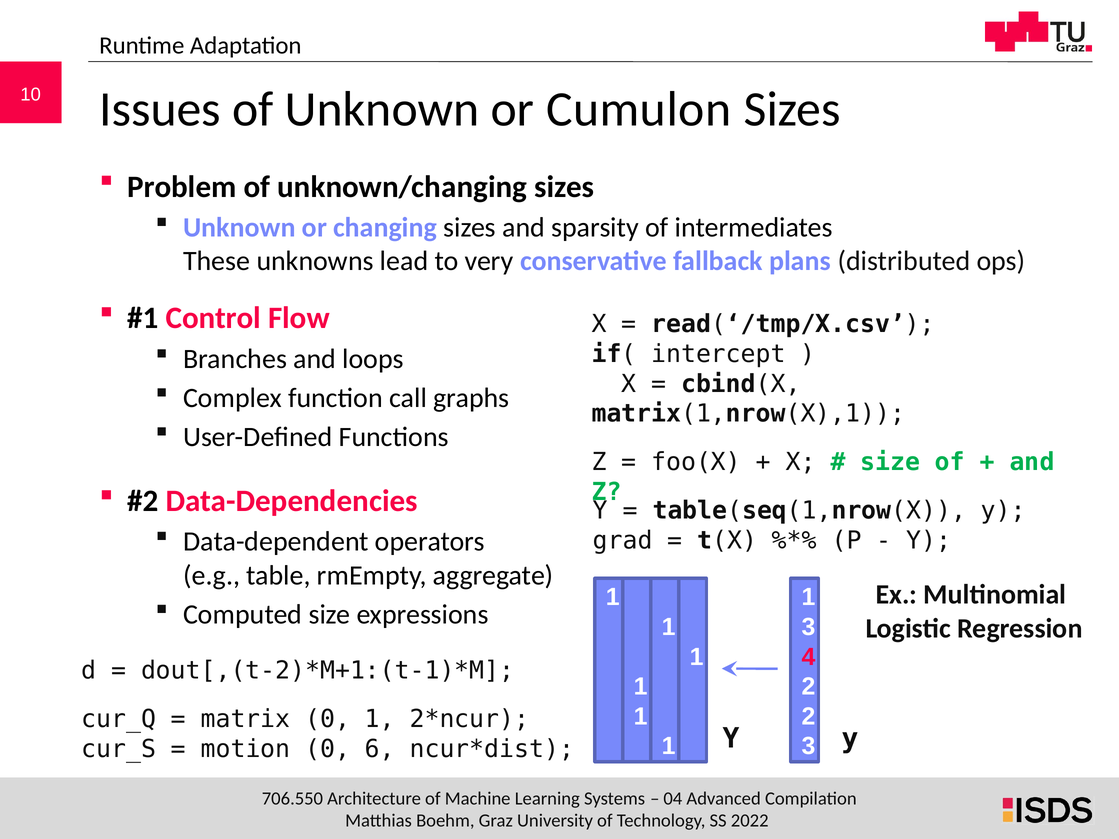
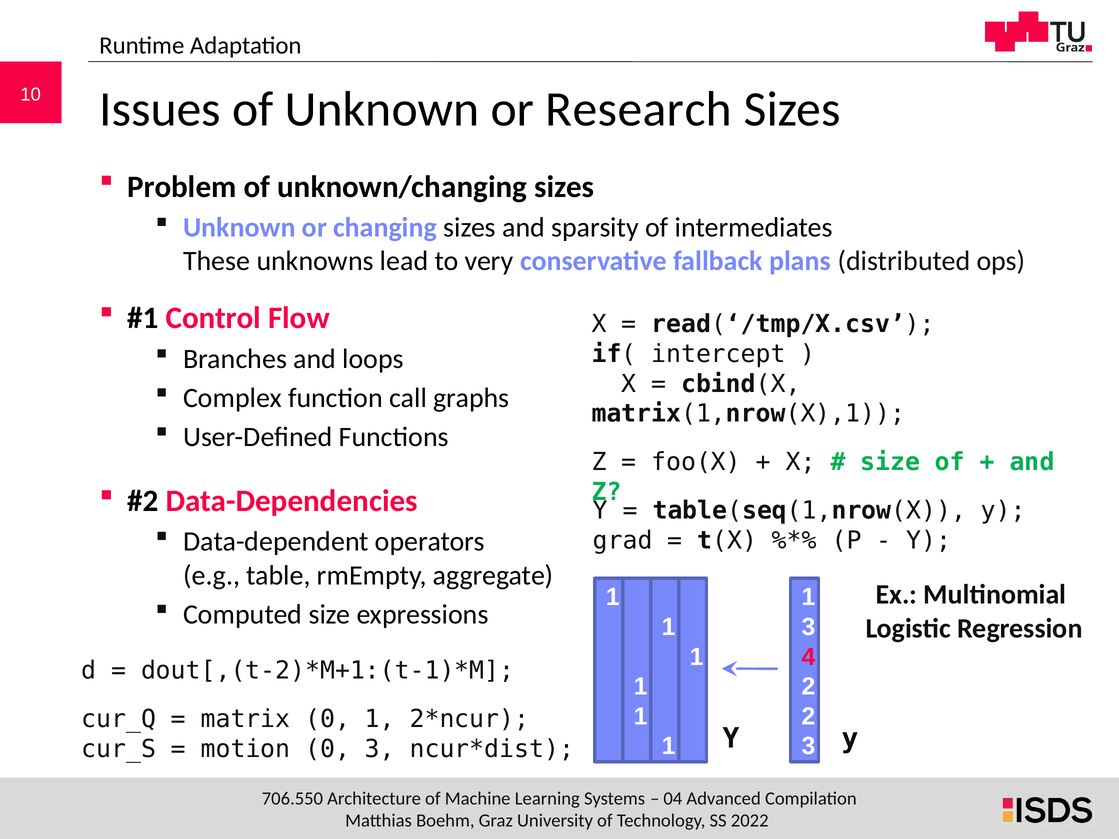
Cumulon: Cumulon -> Research (639, 110)
0 6: 6 -> 3 (380, 749)
